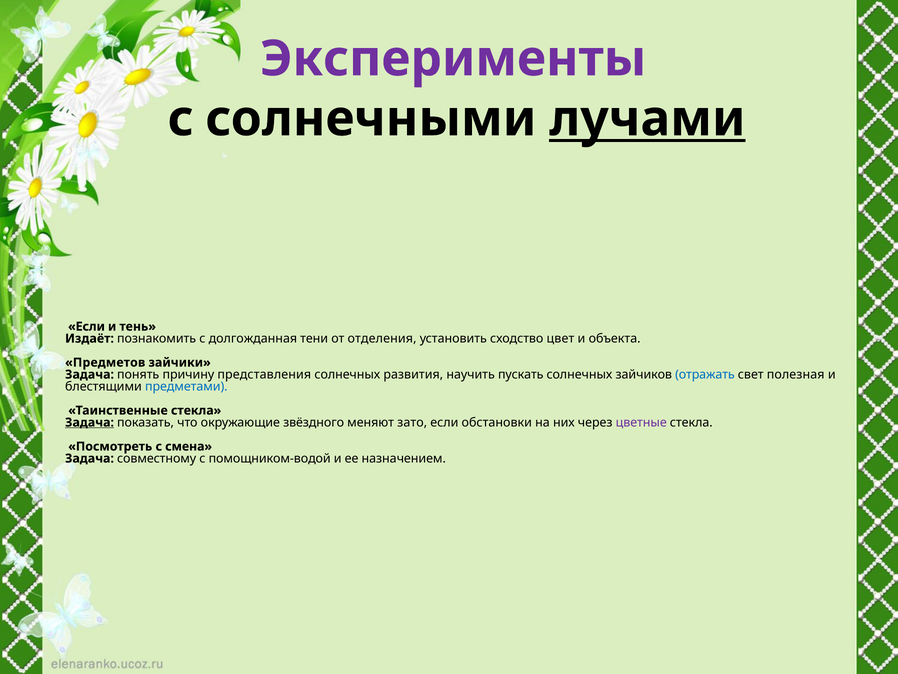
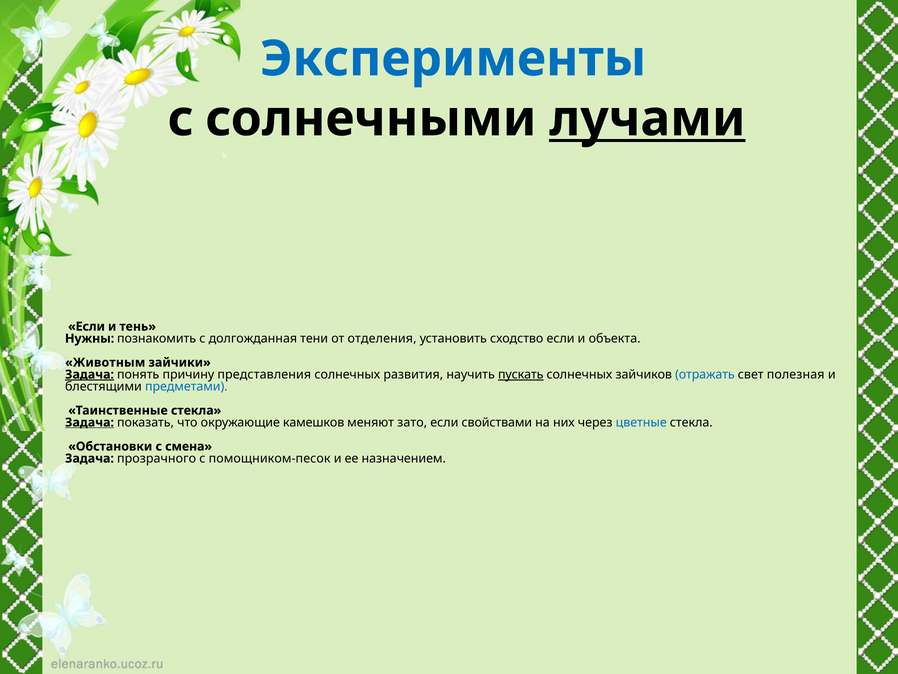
Эксперименты colour: purple -> blue (453, 59)
Издаёт: Издаёт -> Нужны (90, 338)
сходство цвет: цвет -> если (561, 338)
Предметов: Предметов -> Животным (105, 362)
Задача underline: none -> present (90, 374)
пускать underline: none -> present (521, 374)
звёздного: звёздного -> камешков (314, 422)
обстановки: обстановки -> свойствами (497, 422)
цветные colour: purple -> blue (641, 422)
Посмотреть: Посмотреть -> Обстановки (110, 446)
совместному: совместному -> прозрачного (157, 458)
помощником-водой: помощником-водой -> помощником-песок (270, 458)
